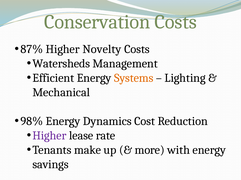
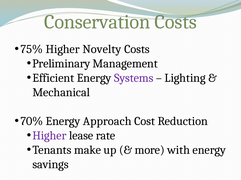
87%: 87% -> 75% (32, 49)
Watersheds: Watersheds -> Preliminary (61, 64)
Systems colour: orange -> purple (134, 78)
98%: 98% -> 70% (32, 122)
Dynamics: Dynamics -> Approach (107, 122)
